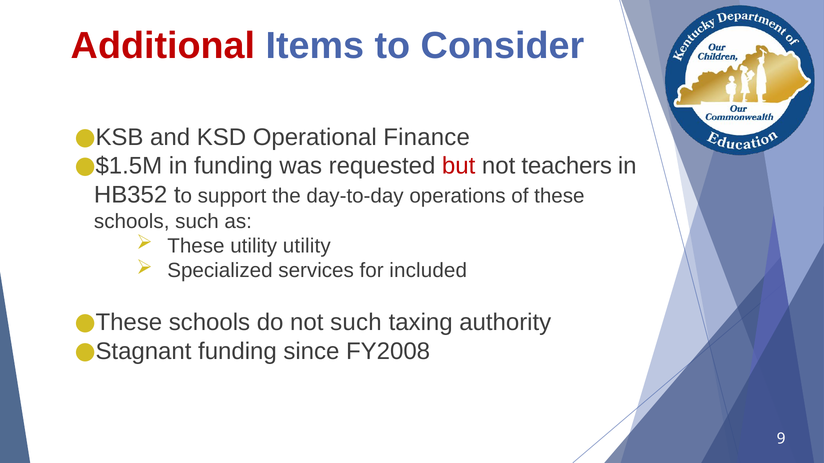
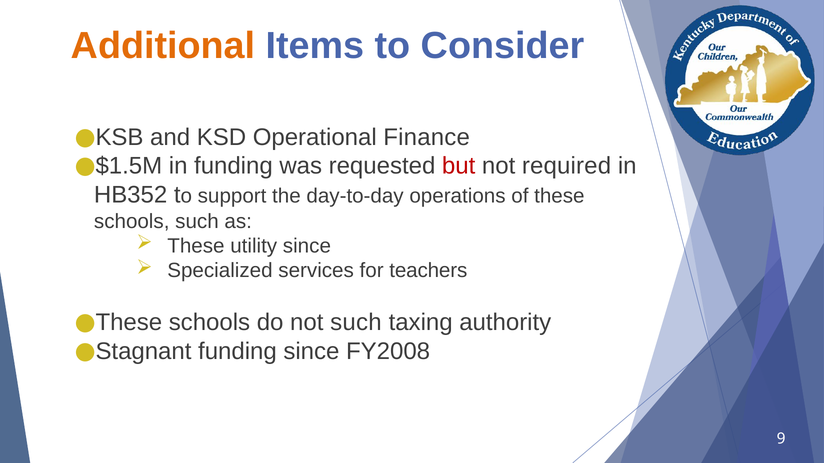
Additional colour: red -> orange (163, 46)
teachers: teachers -> required (567, 166)
utility utility: utility -> since (307, 246)
included: included -> teachers (428, 271)
